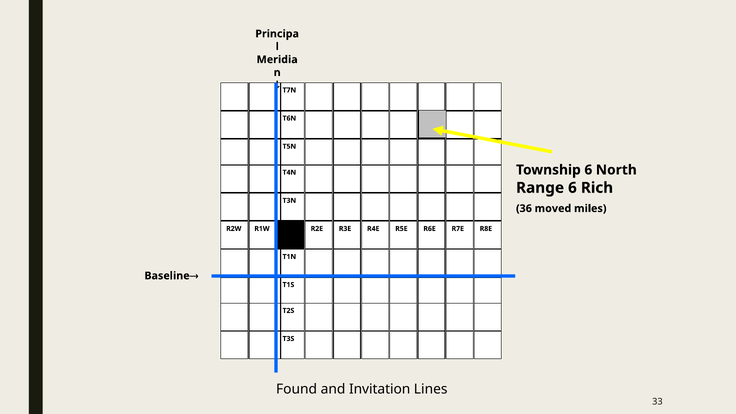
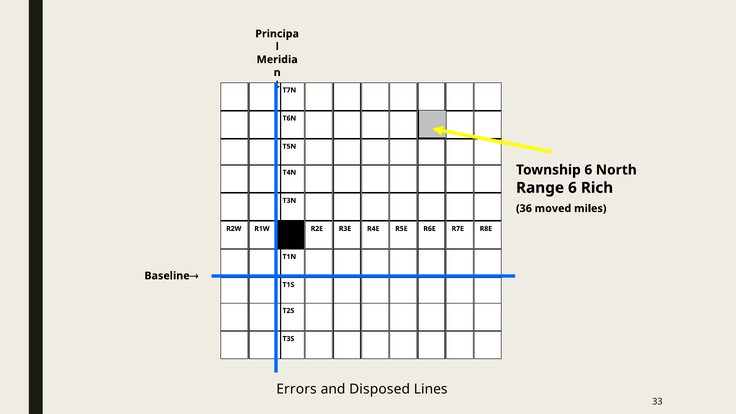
Found: Found -> Errors (296, 389)
Invitation: Invitation -> Disposed (380, 389)
